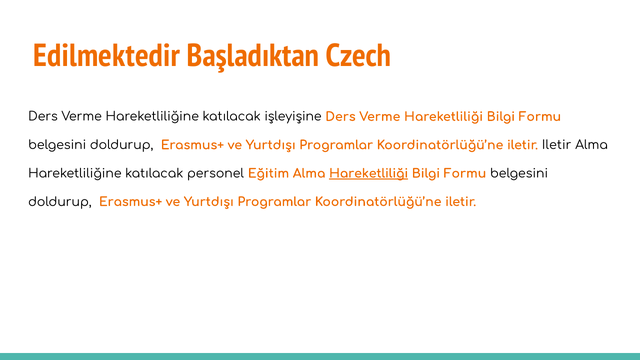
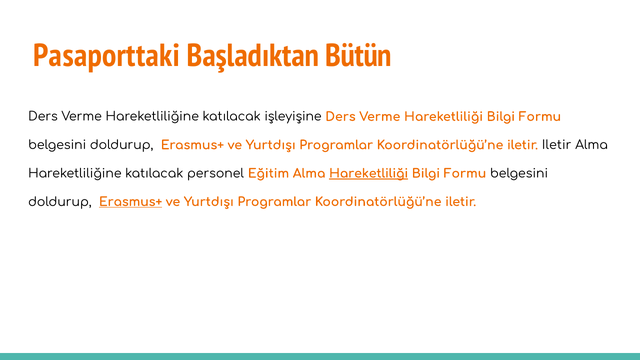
Edilmektedir: Edilmektedir -> Pasaporttaki (107, 56)
Czech: Czech -> Bütün (359, 56)
Erasmus+ underline: none -> present (131, 202)
